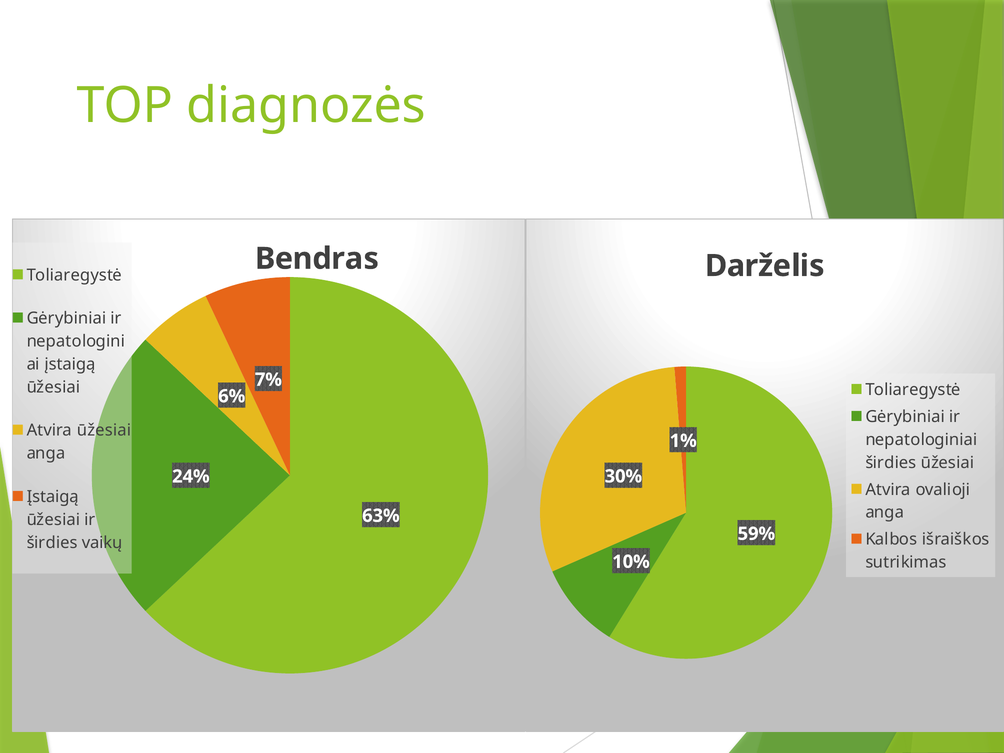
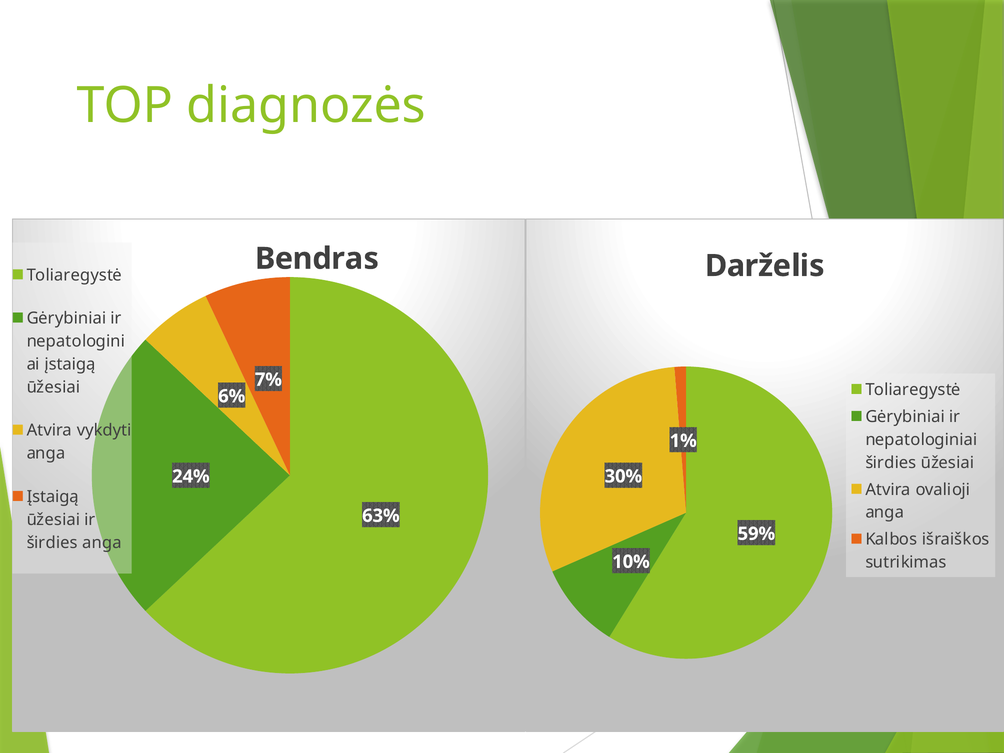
Atvira ūžesiai: ūžesiai -> vykdyti (104, 430)
širdies vaikų: vaikų -> anga (102, 543)
